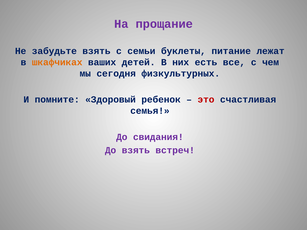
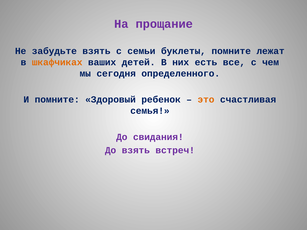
буклеты питание: питание -> помните (231, 51)
физкультурных: физкультурных -> определенного (181, 73)
это colour: red -> orange (206, 100)
